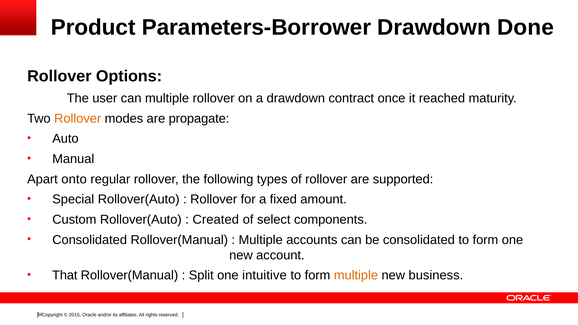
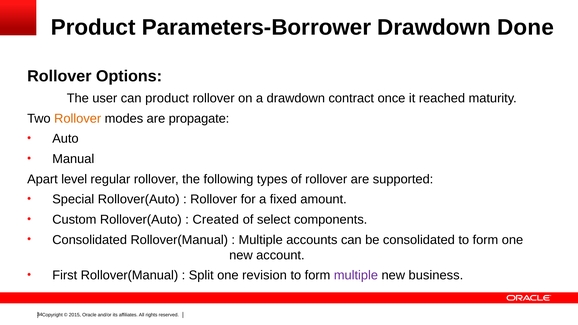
can multiple: multiple -> product (167, 98)
onto: onto -> level (74, 179)
That: That -> First (65, 276)
intuitive: intuitive -> revision (265, 276)
multiple colour: orange -> purple (356, 276)
